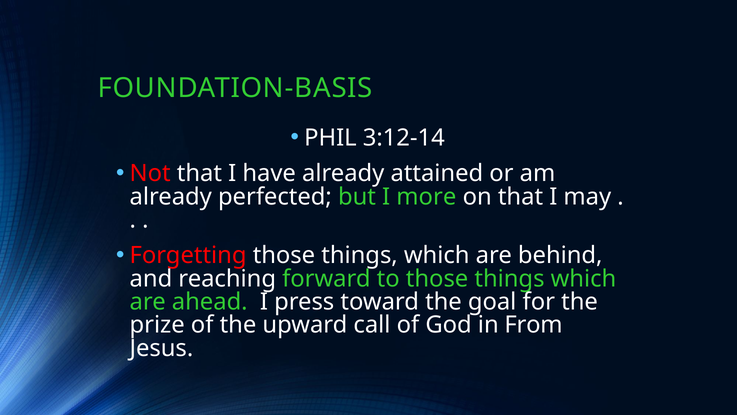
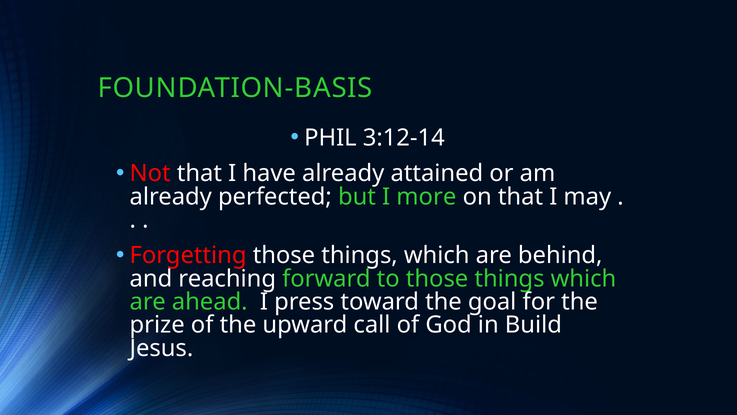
From: From -> Build (533, 325)
